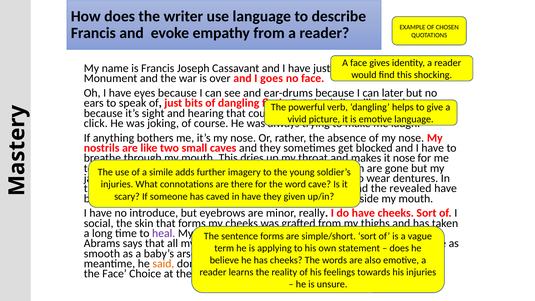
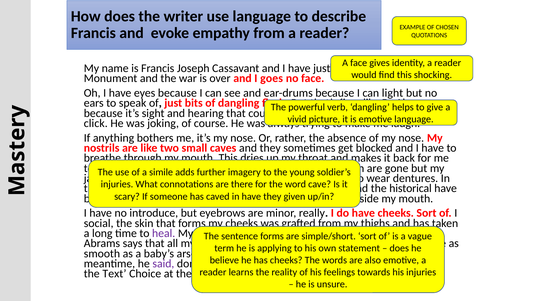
later: later -> light (393, 93)
it nose: nose -> back (404, 158)
revealed: revealed -> historical (411, 188)
said colour: orange -> purple (163, 264)
the Face: Face -> Text (114, 274)
